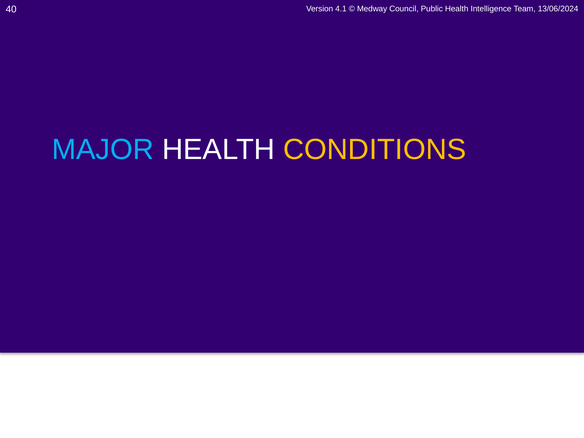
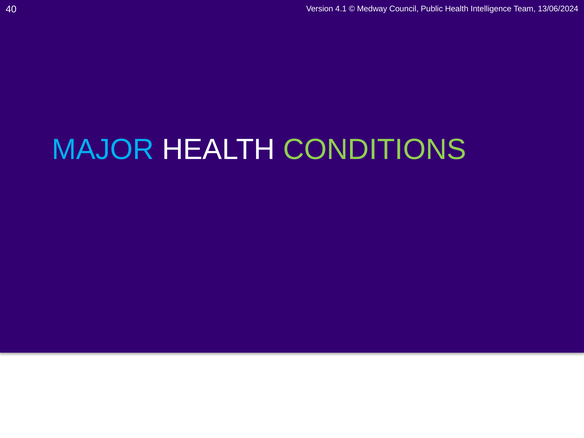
CONDITIONS colour: yellow -> light green (375, 149)
